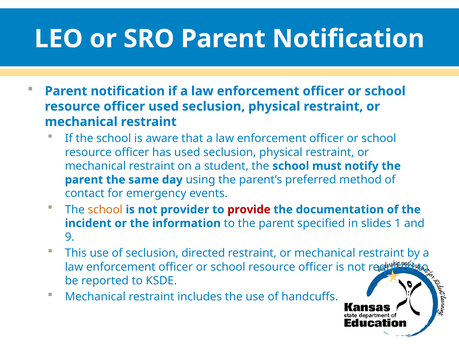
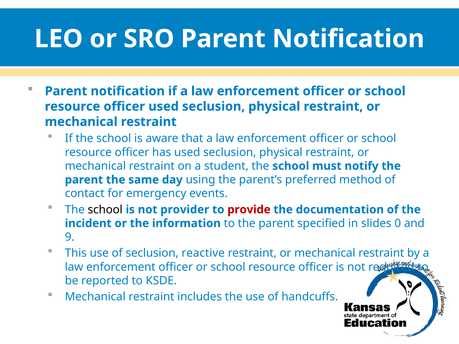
school colour: orange -> black (105, 210)
1: 1 -> 0 (398, 223)
directed: directed -> reactive (203, 253)
